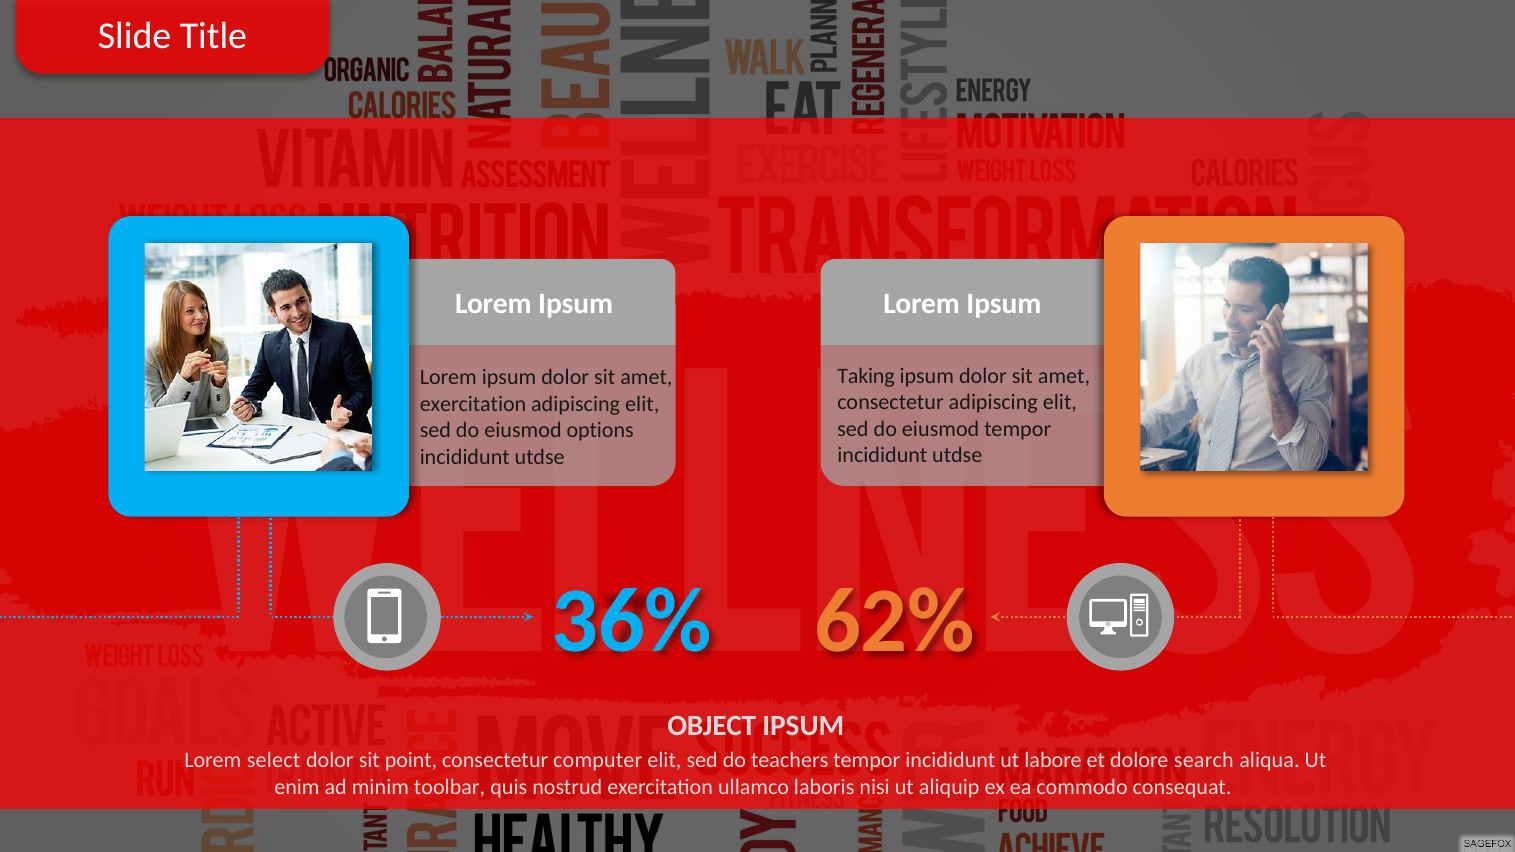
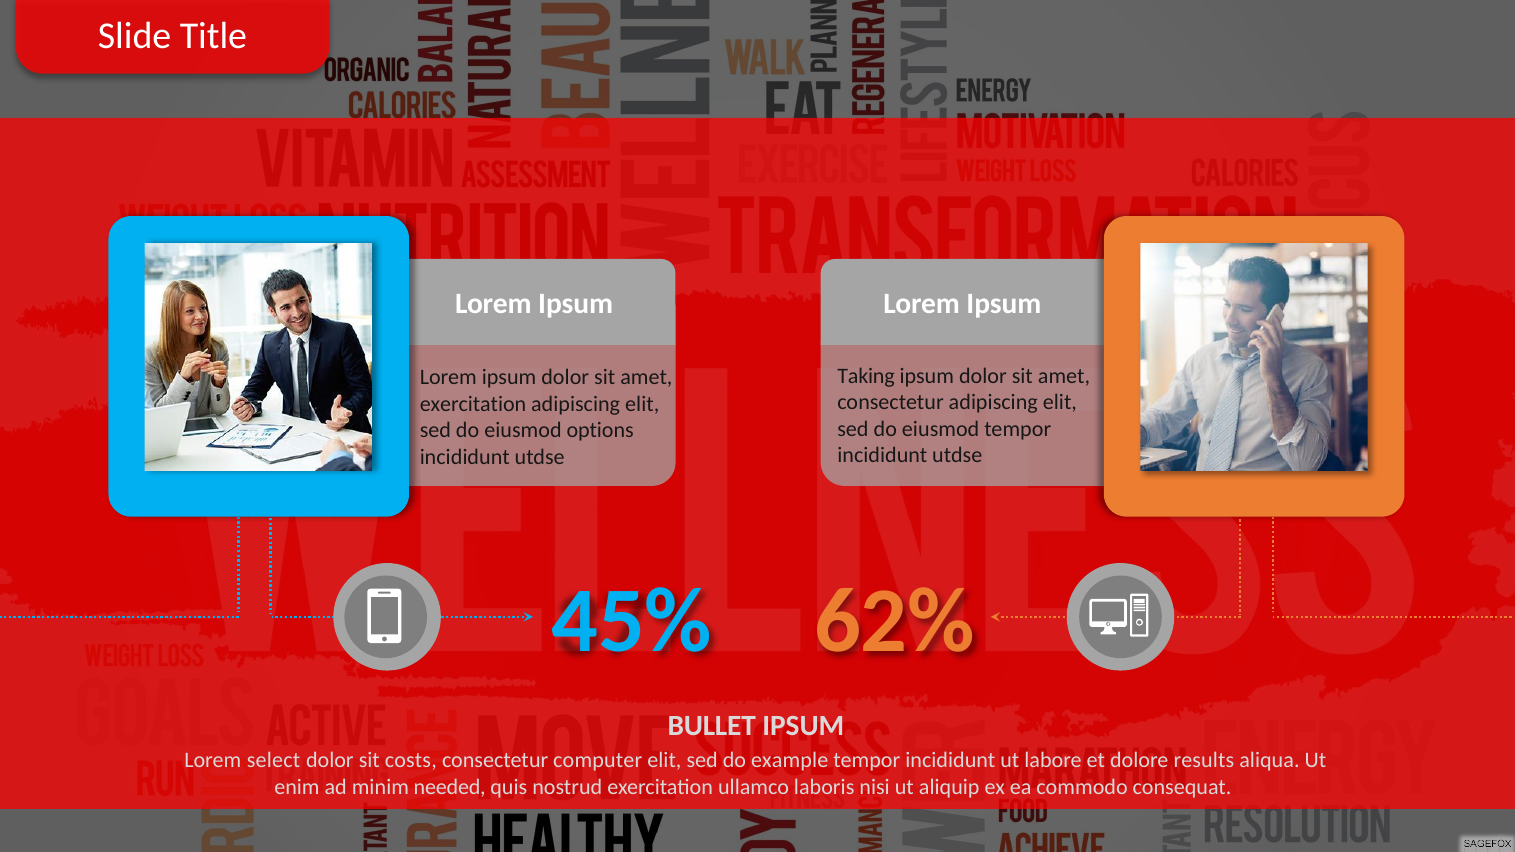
36%: 36% -> 45% (632, 621)
OBJECT: OBJECT -> BULLET (712, 726)
point: point -> costs (411, 761)
teachers: teachers -> example (790, 761)
search: search -> results (1204, 761)
toolbar: toolbar -> needed (450, 787)
